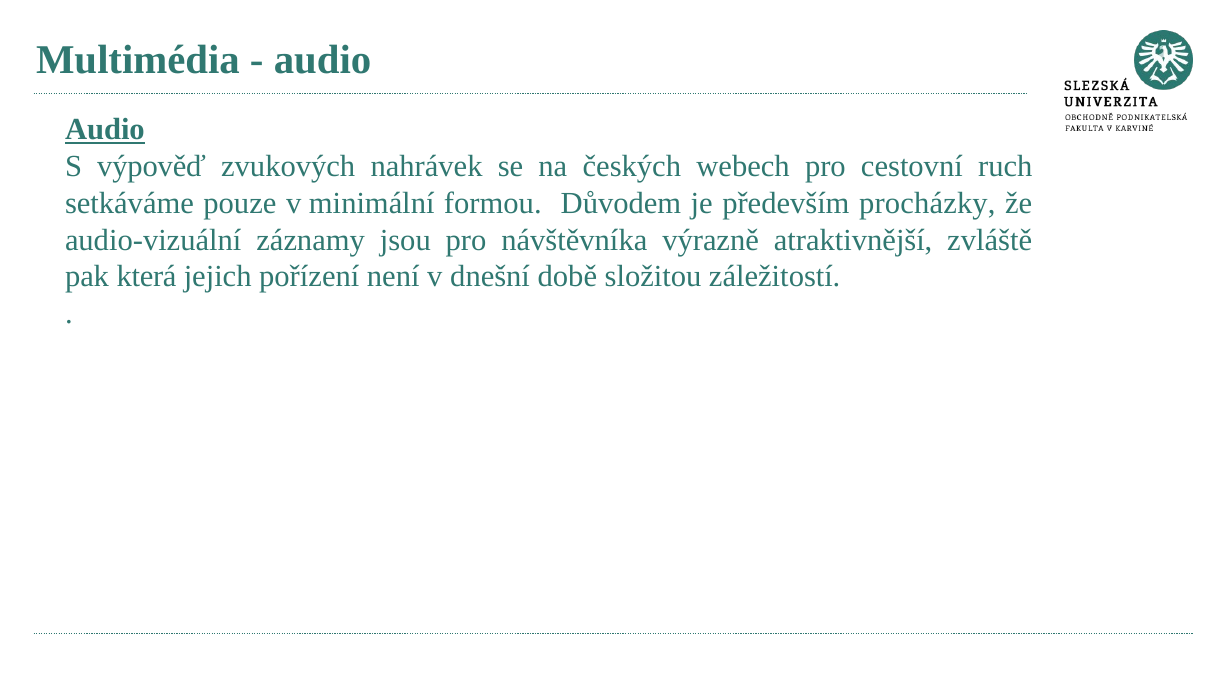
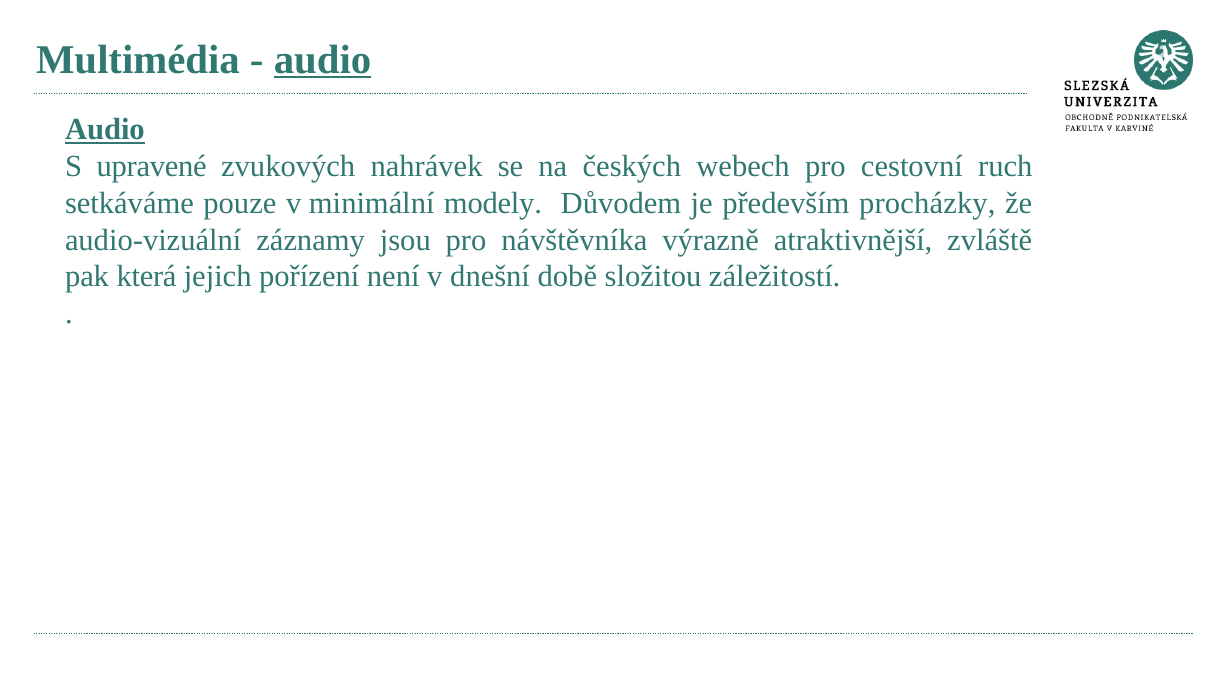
audio underline: none -> present (323, 60)
výpověď: výpověď -> upravené (152, 167)
formou: formou -> modely (493, 203)
